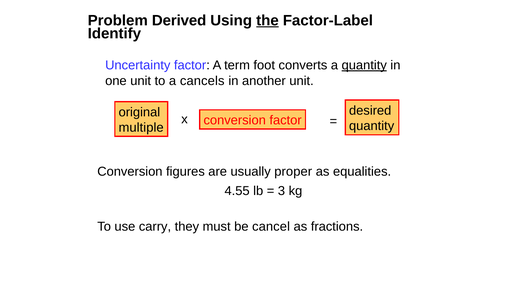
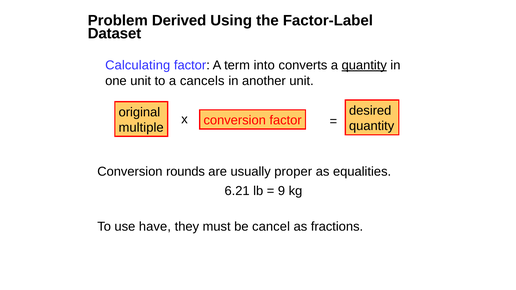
the underline: present -> none (267, 20)
Identify: Identify -> Dataset (114, 33)
Uncertainty: Uncertainty -> Calculating (138, 65)
foot: foot -> into (264, 65)
figures: figures -> rounds (186, 172)
4.55: 4.55 -> 6.21 (237, 191)
3: 3 -> 9 (281, 191)
carry: carry -> have (155, 227)
